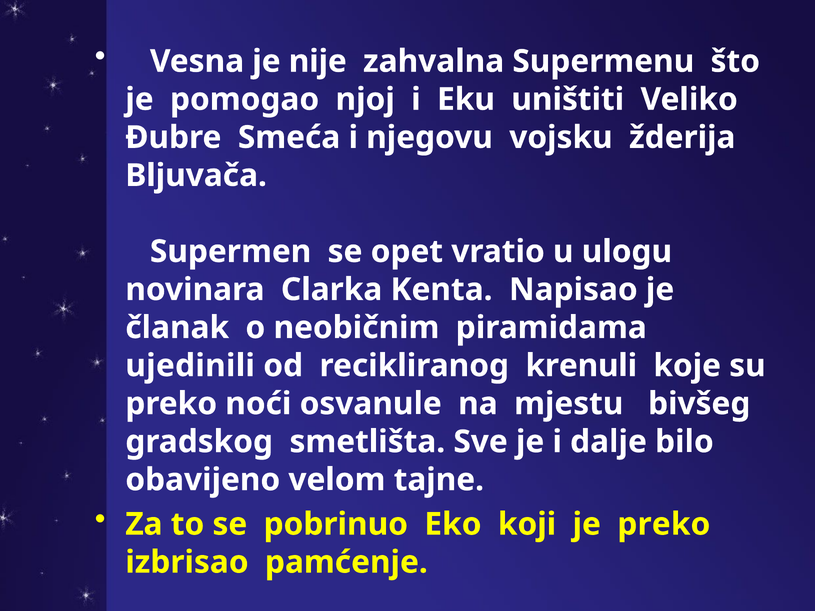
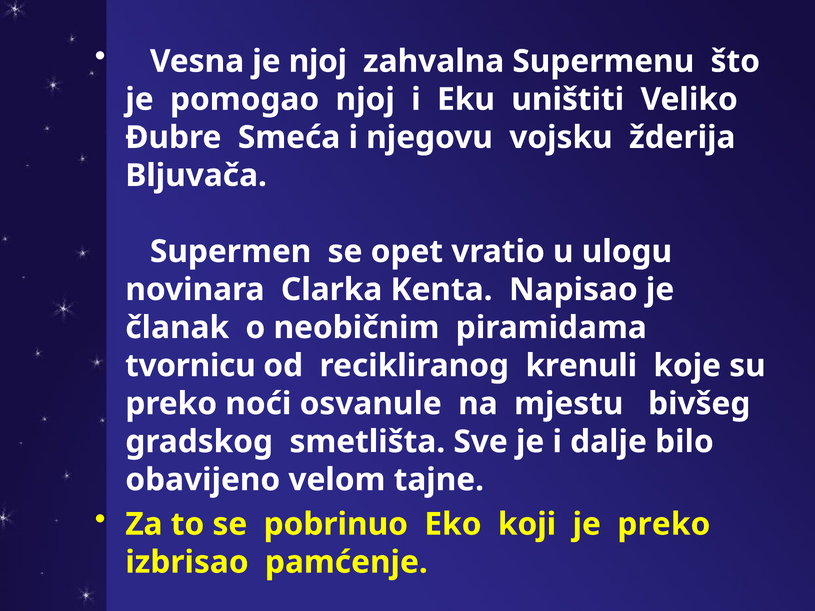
je nije: nije -> njoj (318, 61)
ujedinili: ujedinili -> tvornicu (190, 366)
